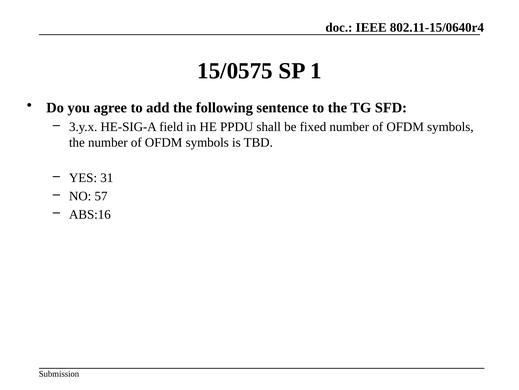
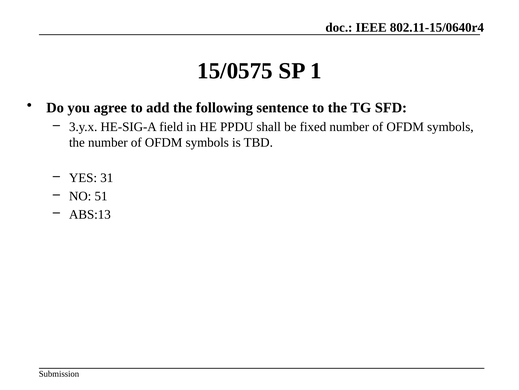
57: 57 -> 51 (101, 196)
ABS:16: ABS:16 -> ABS:13 (90, 214)
